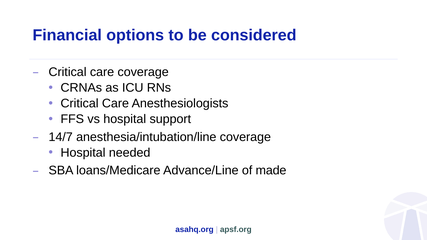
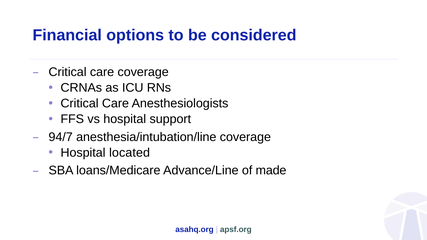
14/7: 14/7 -> 94/7 (61, 137)
needed: needed -> located (130, 153)
